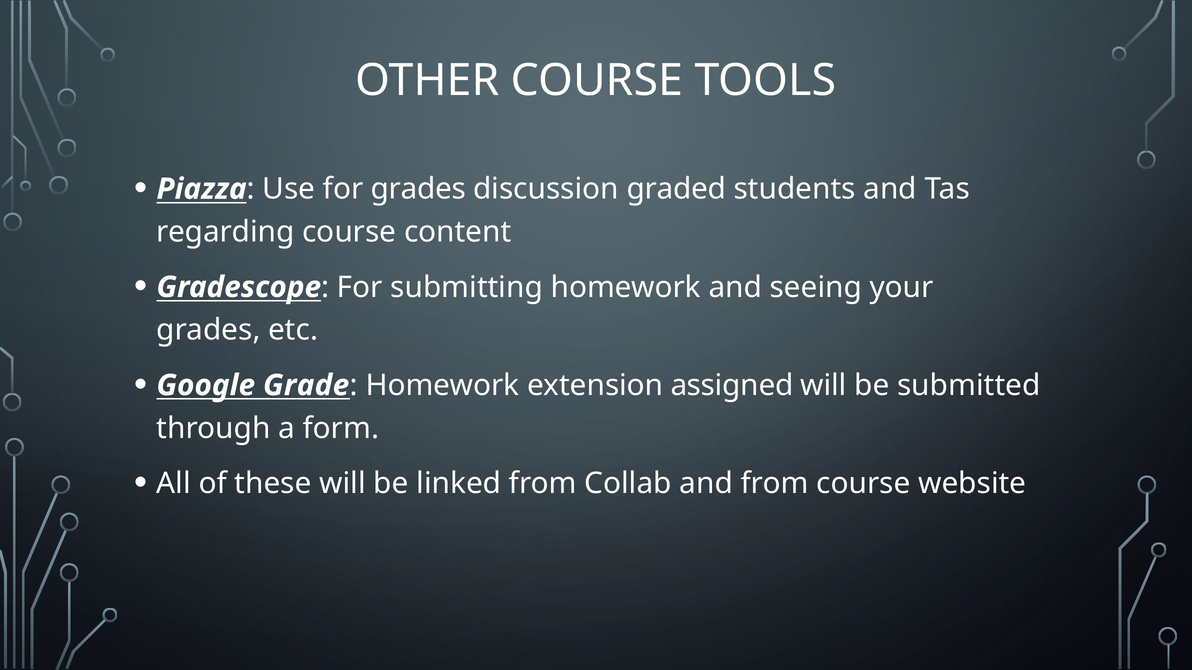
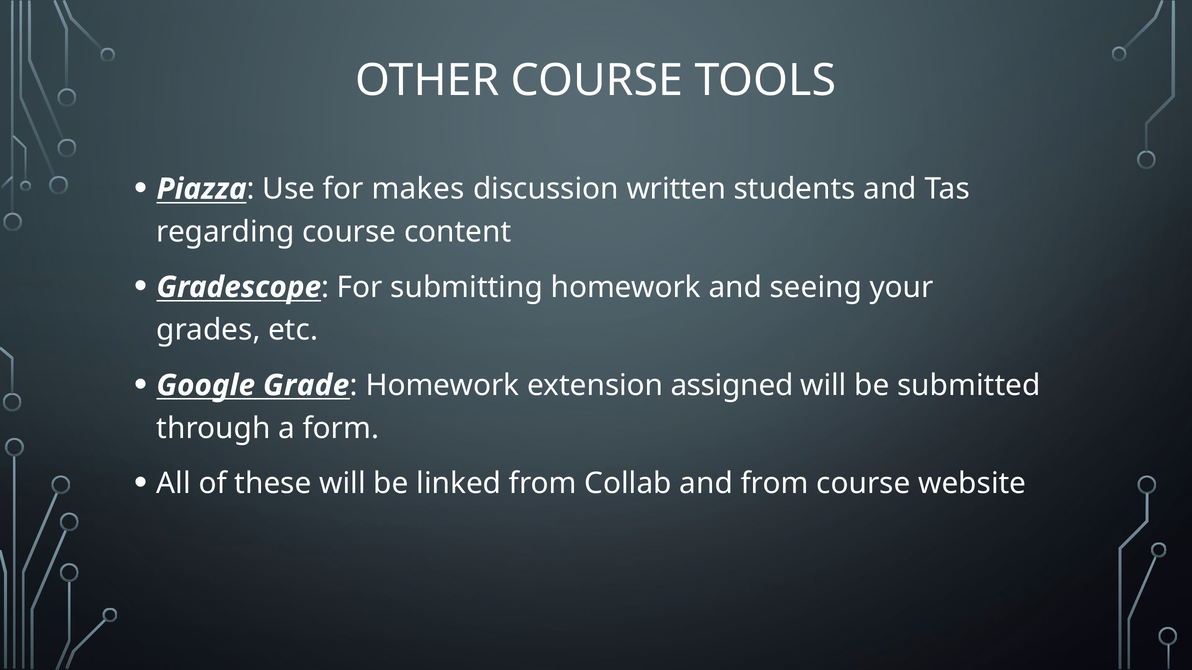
for grades: grades -> makes (418, 189)
graded: graded -> written (676, 189)
